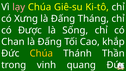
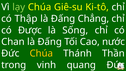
lạy colour: pink -> light green (19, 7)
Xưng: Xưng -> Thập (26, 19)
Tháng: Tháng -> Chẳng (93, 19)
khắp: khắp -> nước (113, 42)
